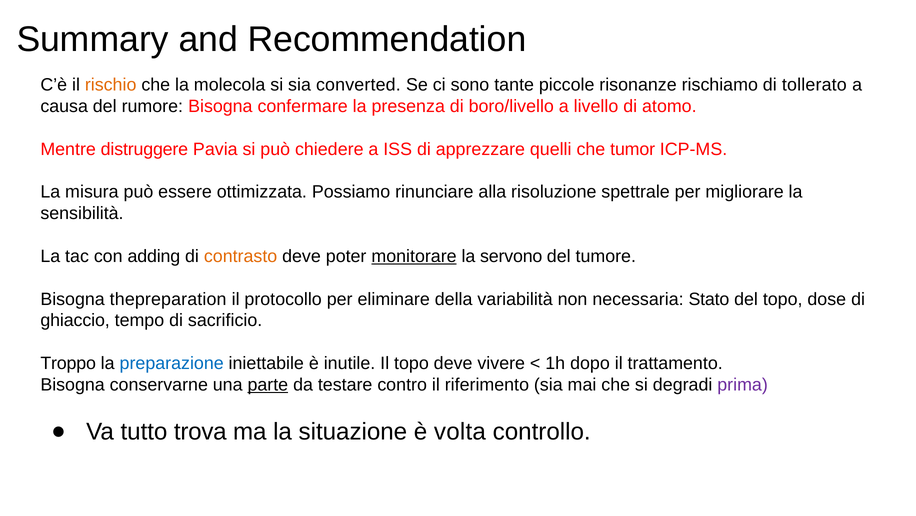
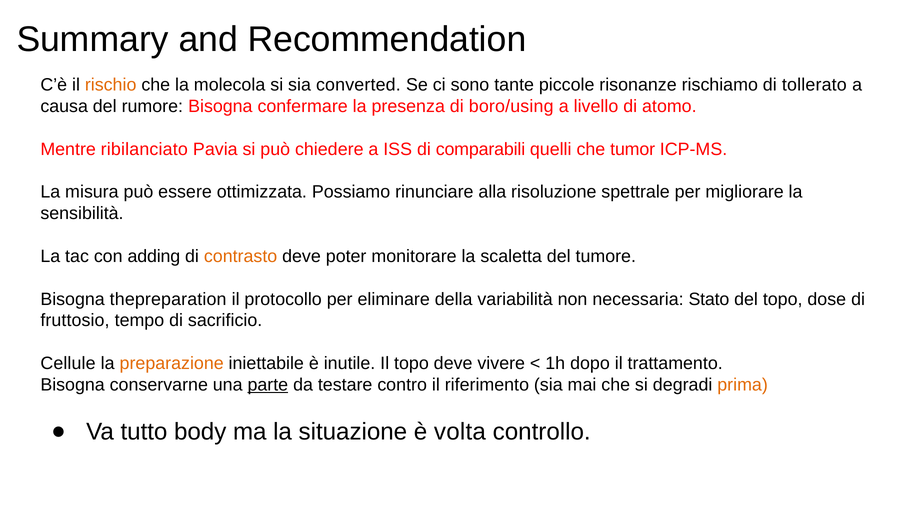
boro/livello: boro/livello -> boro/using (511, 106)
distruggere: distruggere -> ribilanciato (144, 149)
apprezzare: apprezzare -> comparabili (480, 149)
monitorare underline: present -> none (414, 256)
servono: servono -> scaletta (511, 256)
ghiaccio: ghiaccio -> fruttosio (75, 320)
Troppo: Troppo -> Cellule (68, 363)
preparazione colour: blue -> orange (172, 363)
prima colour: purple -> orange (743, 384)
trova: trova -> body (200, 431)
